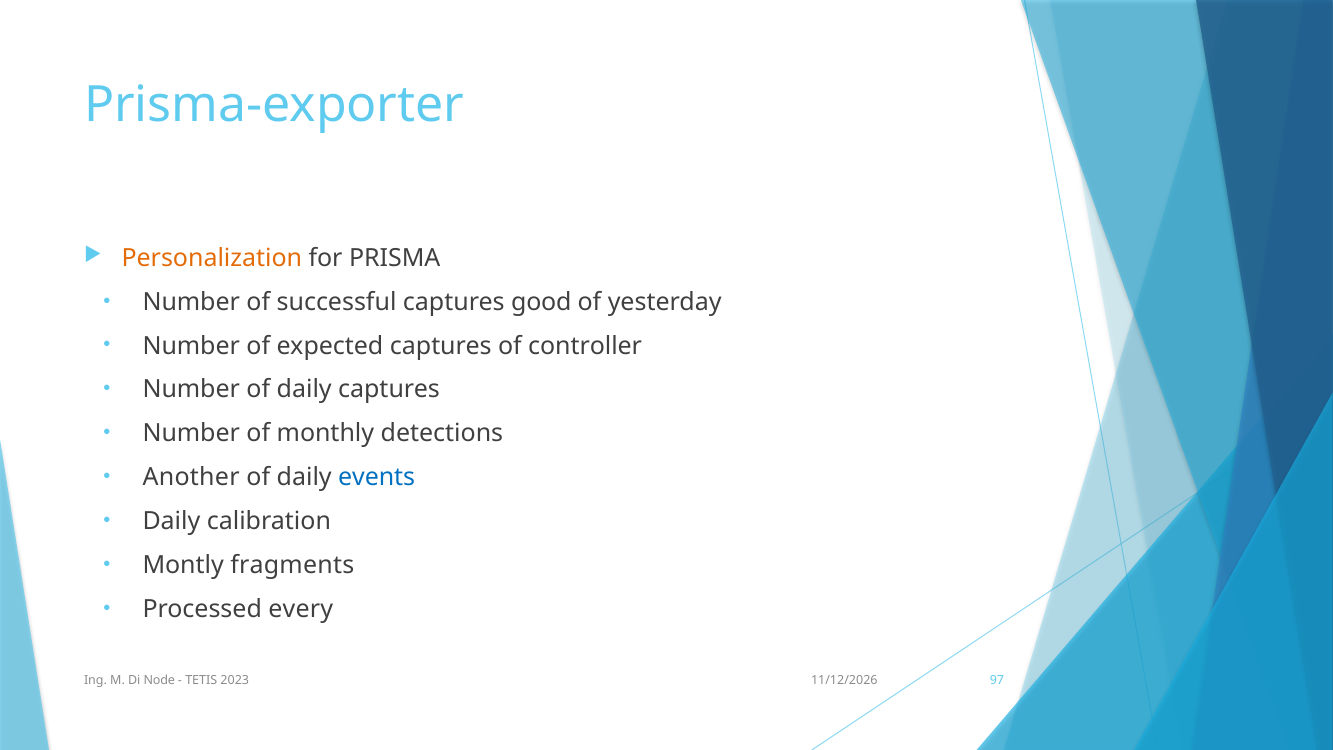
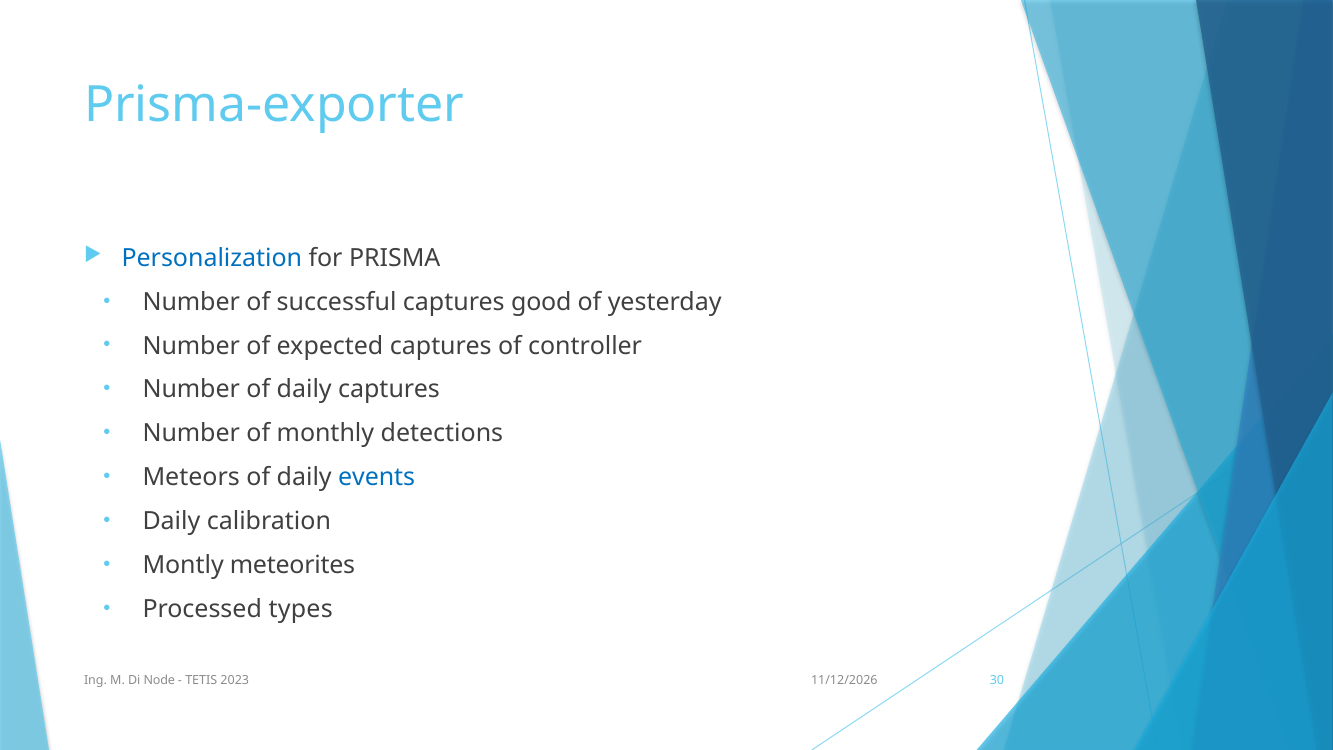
Personalization colour: orange -> blue (212, 258)
Another: Another -> Meteors (191, 477)
fragments: fragments -> meteorites (292, 565)
every: every -> types (301, 609)
97: 97 -> 30 (997, 680)
